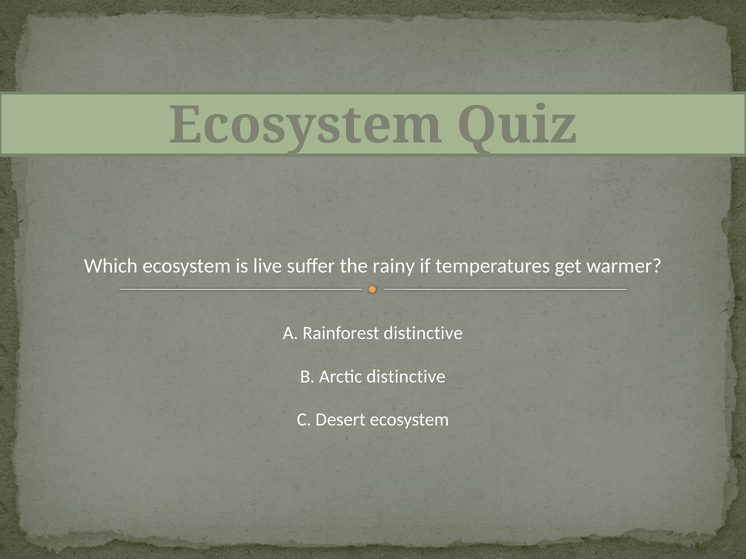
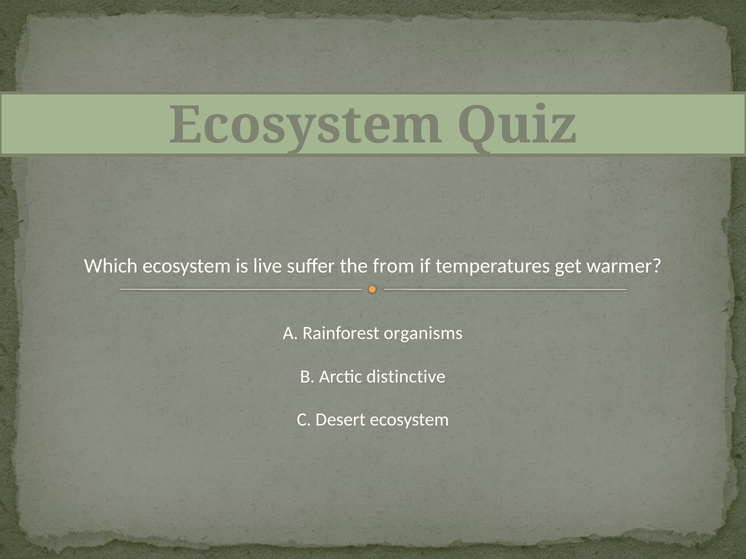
rainy: rainy -> from (394, 266)
Rainforest distinctive: distinctive -> organisms (423, 333)
